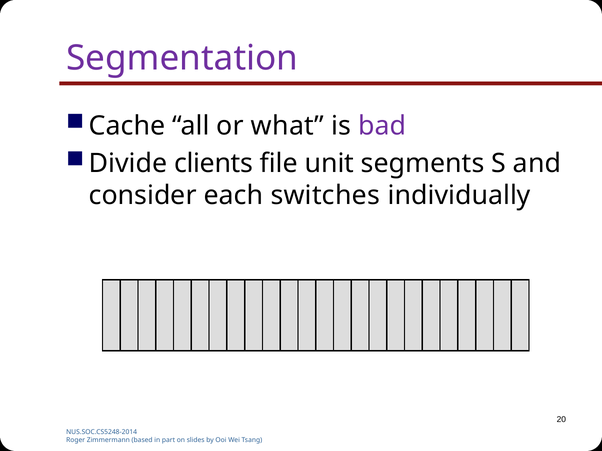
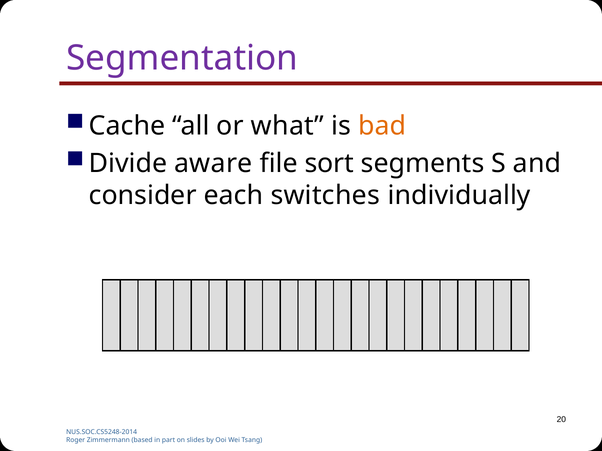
bad colour: purple -> orange (382, 126)
clients: clients -> aware (213, 164)
unit: unit -> sort (329, 164)
